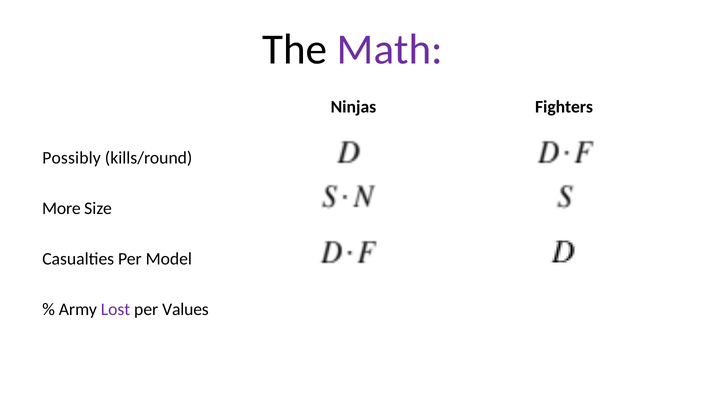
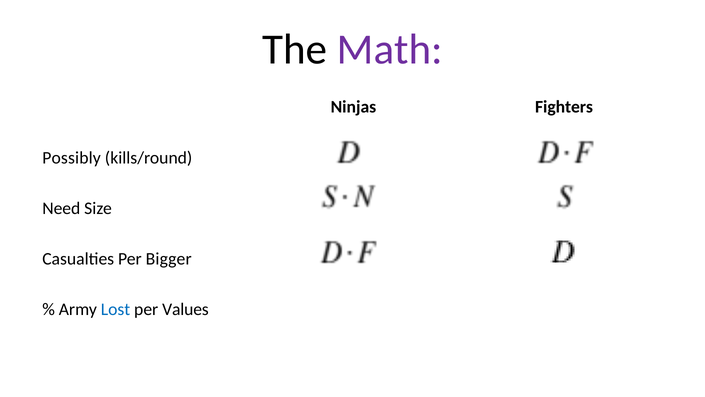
More: More -> Need (61, 208)
Model: Model -> Bigger (169, 259)
Lost colour: purple -> blue (116, 309)
